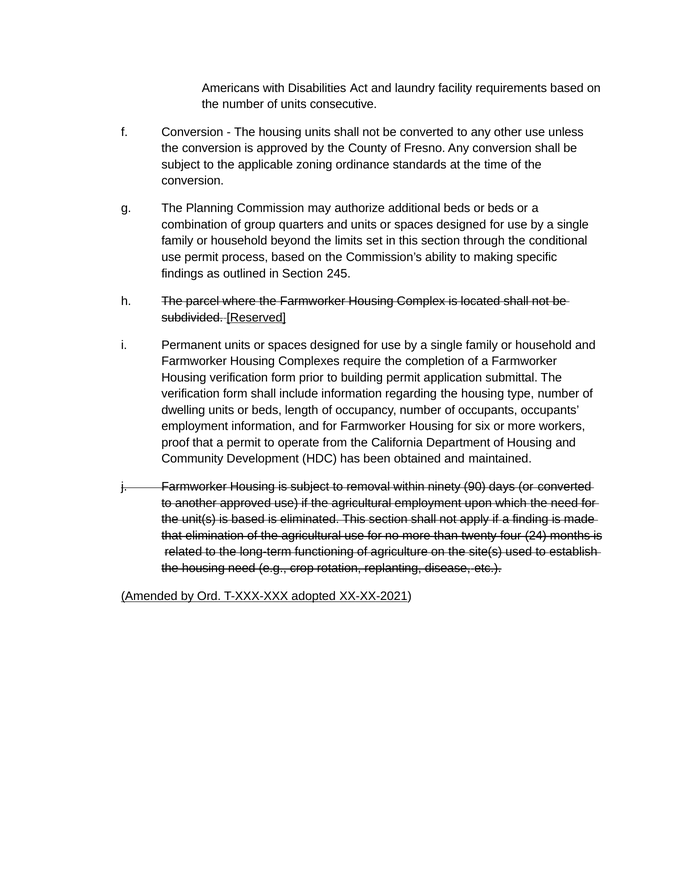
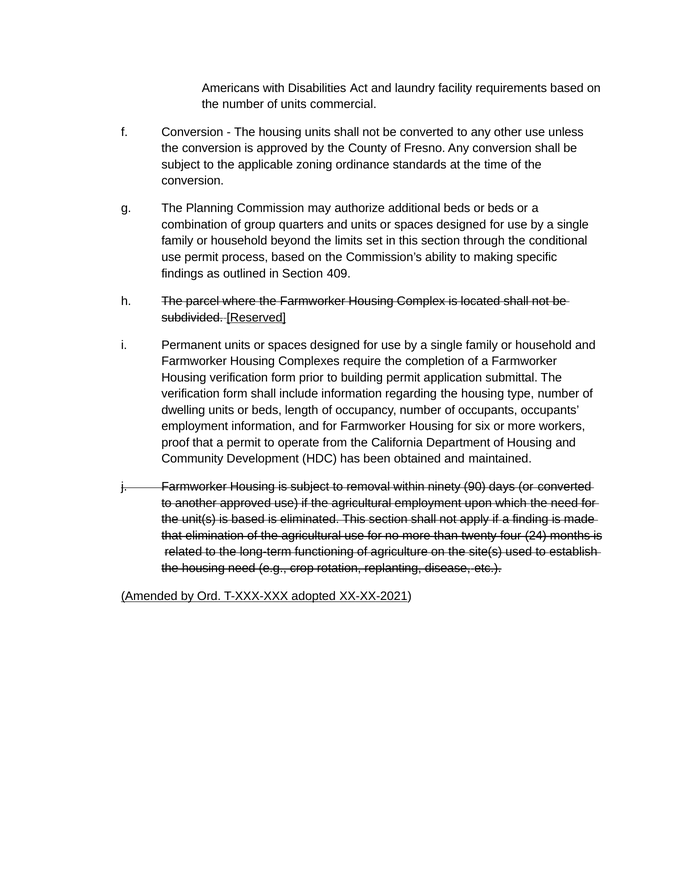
consecutive: consecutive -> commercial (343, 104)
245: 245 -> 409 (339, 273)
